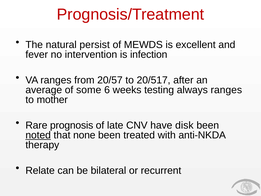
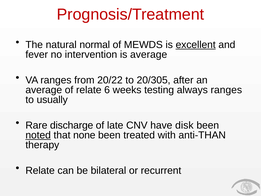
persist: persist -> normal (95, 45)
excellent underline: none -> present (196, 45)
is infection: infection -> average (149, 54)
20/57: 20/57 -> 20/22 (110, 80)
20/517: 20/517 -> 20/305 (154, 80)
of some: some -> relate (89, 90)
mother: mother -> usually (52, 100)
prognosis: prognosis -> discharge (72, 125)
anti-NKDA: anti-NKDA -> anti-THAN (202, 135)
